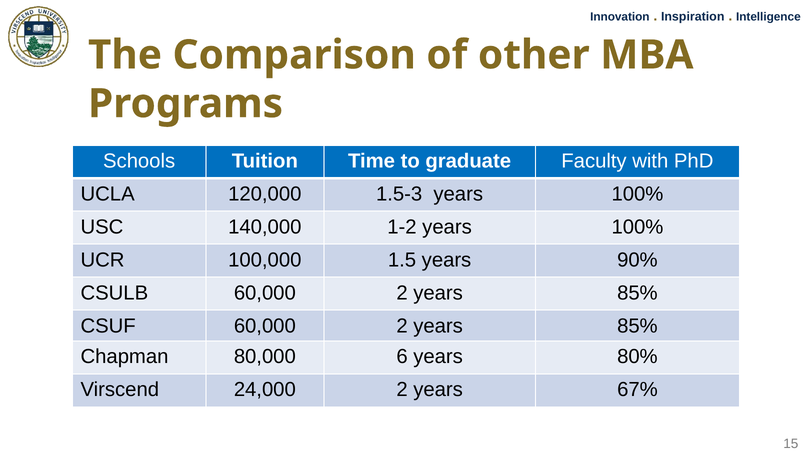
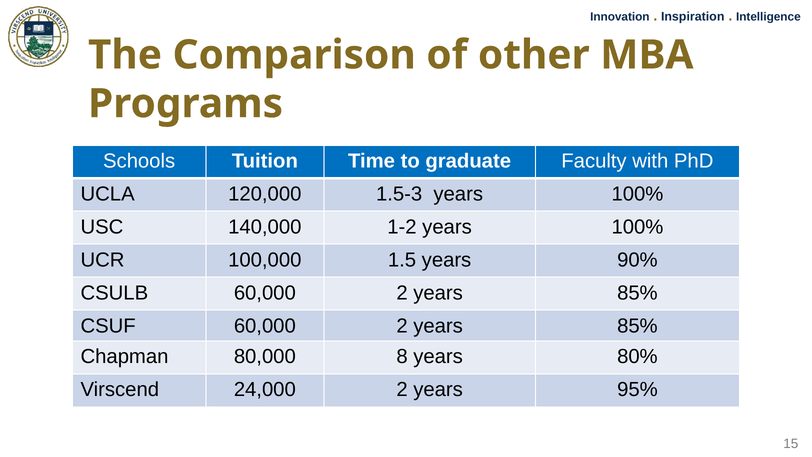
6: 6 -> 8 (402, 357)
67%: 67% -> 95% (637, 389)
